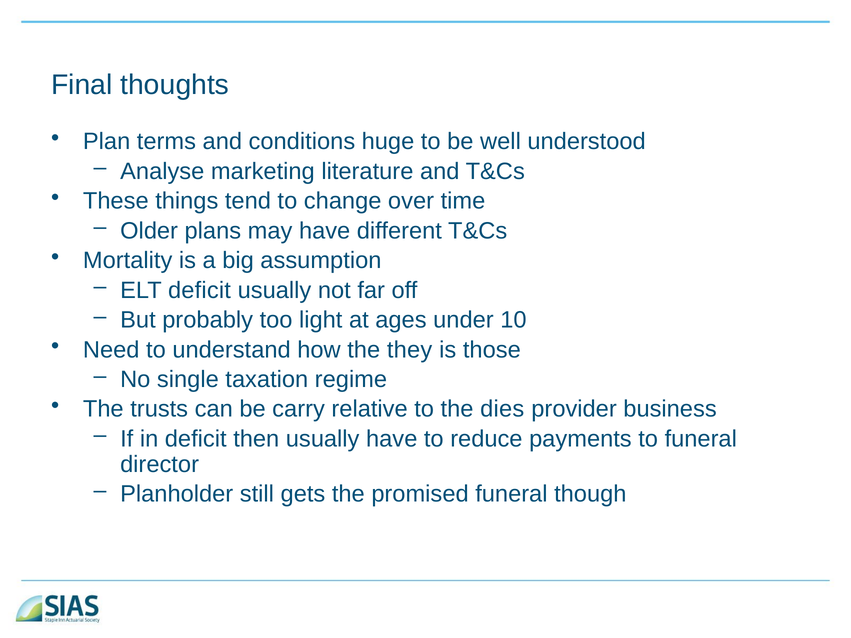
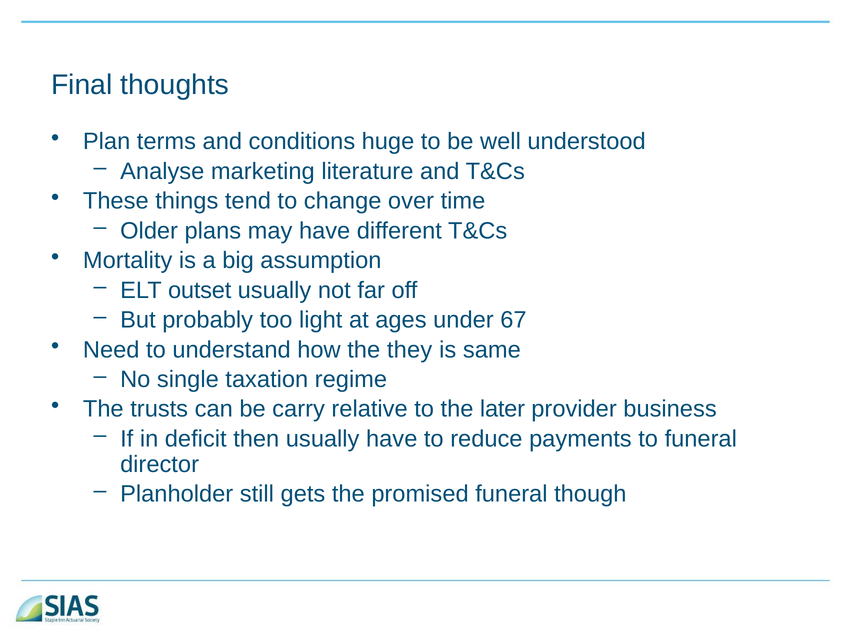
ELT deficit: deficit -> outset (200, 290)
10: 10 -> 67 (513, 320)
those: those -> same (492, 350)
dies: dies -> later (503, 409)
